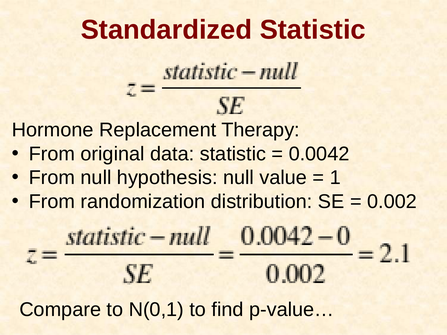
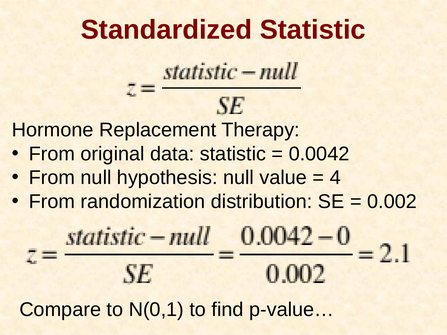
1: 1 -> 4 (335, 178)
